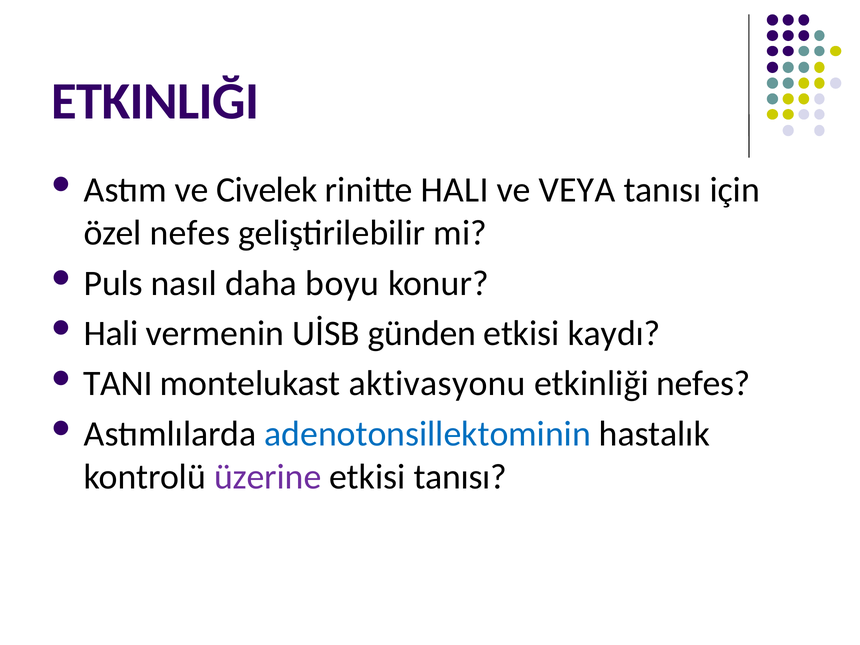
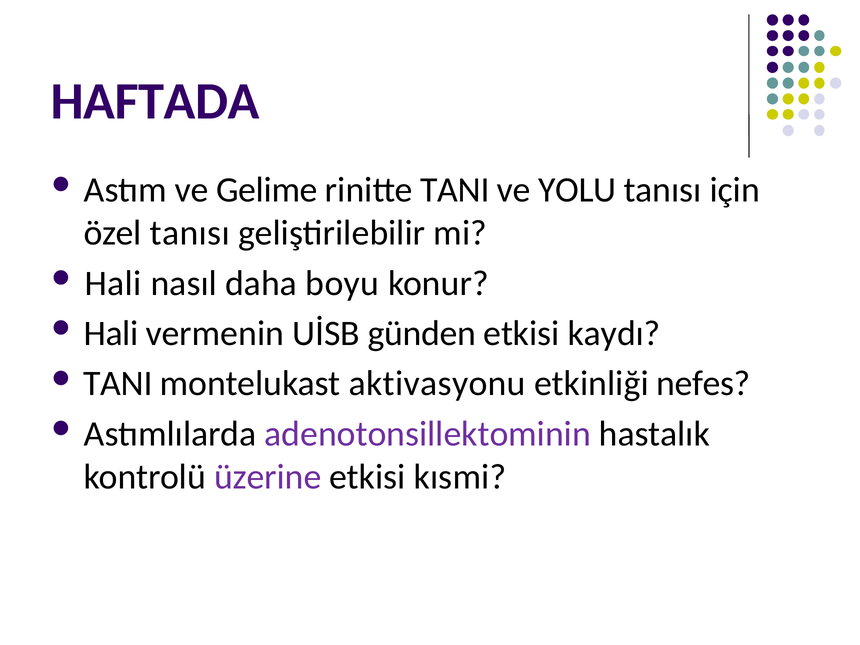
ETKINLIĞI: ETKINLIĞI -> HAFTADA (155, 101)
Civelek: Civelek -> Gelime (267, 190)
rinitte HALI: HALI -> TANI (455, 190)
VEYA: VEYA -> YOLU (577, 190)
özel nefes: nefes -> tanısı (190, 233)
Puls: Puls -> Hali (113, 283)
adenotonsillektominin colour: blue -> purple (428, 434)
etkisi tanısı: tanısı -> kısmi (460, 477)
